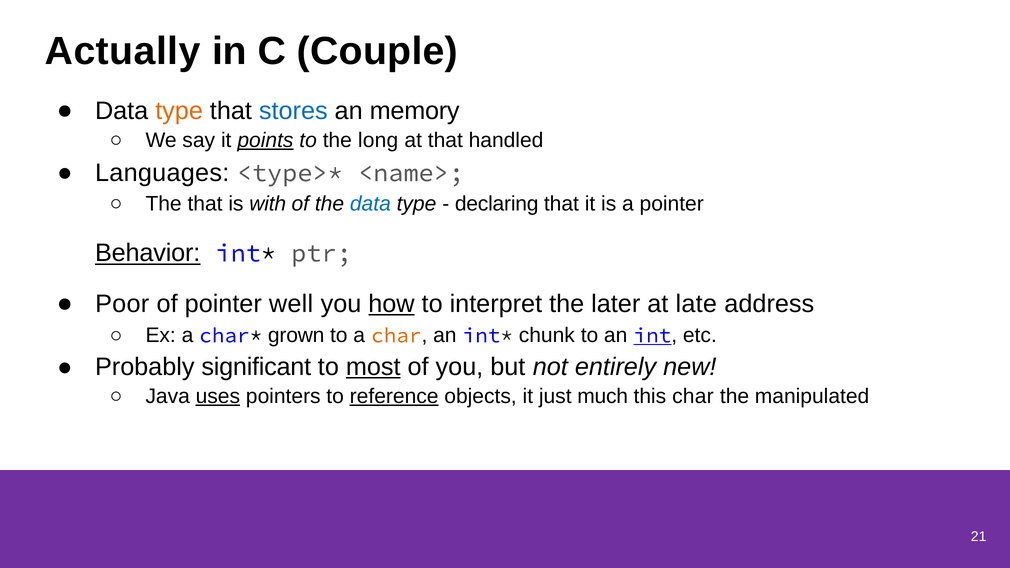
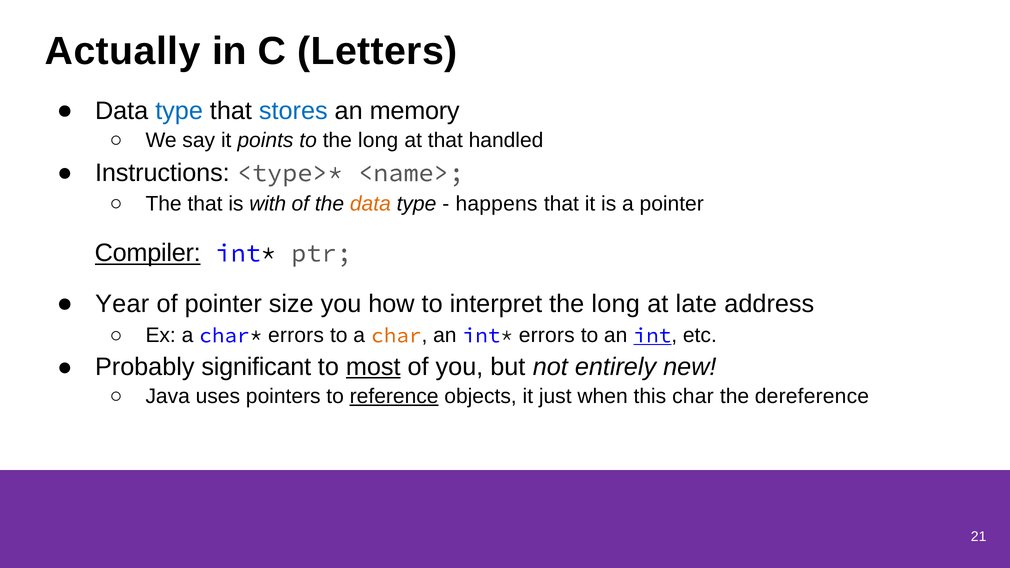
Couple: Couple -> Letters (377, 51)
type colour: orange -> blue (179, 111)
points underline: present -> none (265, 140)
Languages: Languages -> Instructions (162, 173)
data colour: blue -> orange (370, 204)
declaring: declaring -> happens (496, 204)
Behavior: Behavior -> Compiler (148, 253)
Poor: Poor -> Year (122, 304)
well: well -> size (291, 304)
how underline: present -> none (391, 304)
interpret the later: later -> long (616, 304)
grown: grown -> errors (296, 335)
chunk: chunk -> errors (547, 335)
uses underline: present -> none (218, 396)
much: much -> when (603, 396)
manipulated: manipulated -> dereference (812, 396)
